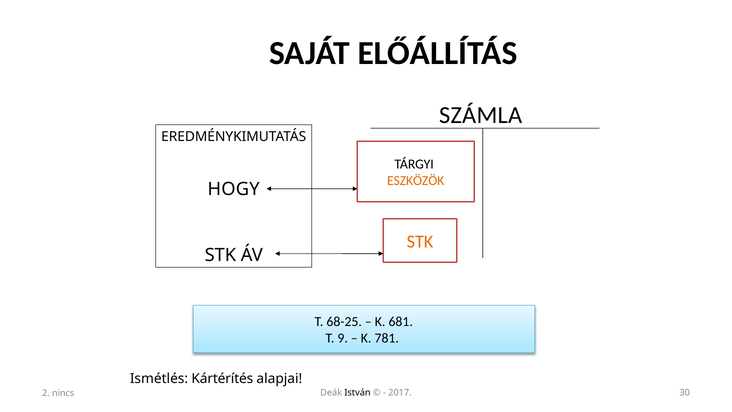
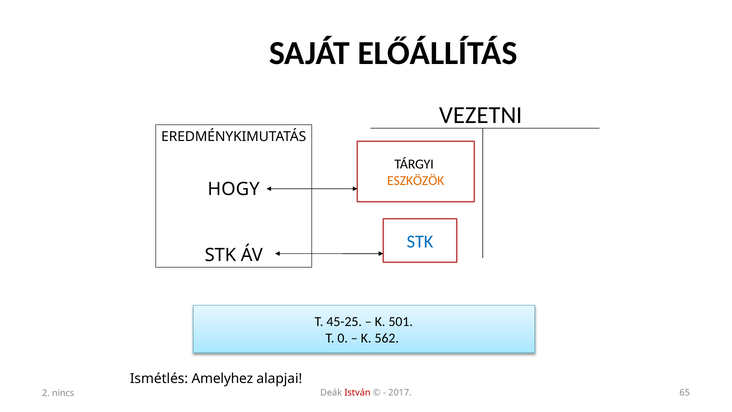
SZÁMLA: SZÁMLA -> VEZETNI (481, 115)
STK colour: orange -> blue (420, 242)
68-25: 68-25 -> 45-25 (344, 322)
681: 681 -> 501 (401, 322)
9: 9 -> 0 (343, 338)
781: 781 -> 562 (387, 338)
Kártérítés: Kártérítés -> Amelyhez (222, 379)
István colour: black -> red (357, 392)
30: 30 -> 65 (685, 392)
